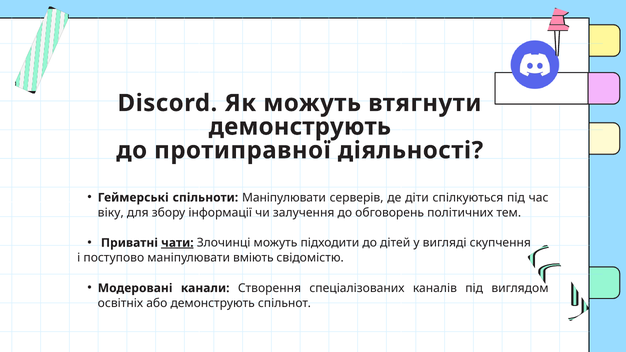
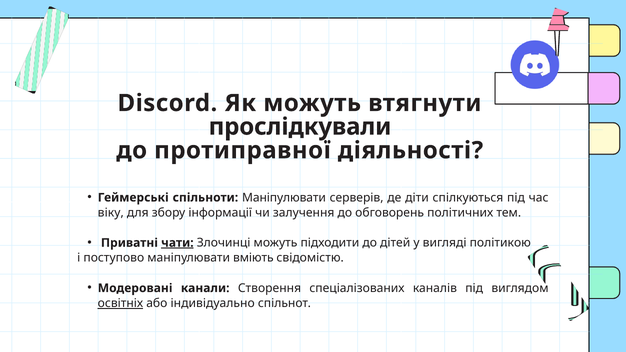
демонструють: демонструють -> прослідкували (300, 127)
скупчення: скупчення -> політикою (500, 243)
освітніх underline: none -> present (120, 303)
або демонструють: демонструють -> індивідуально (213, 303)
